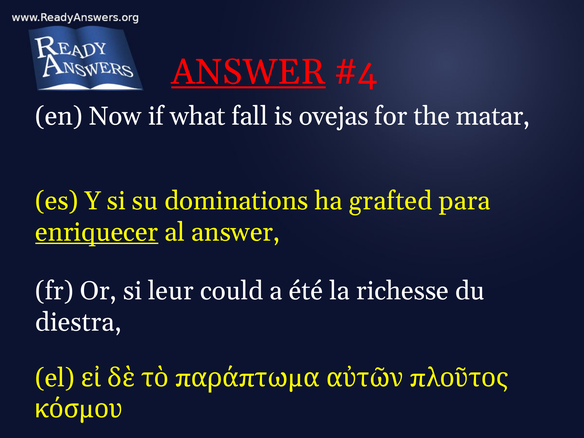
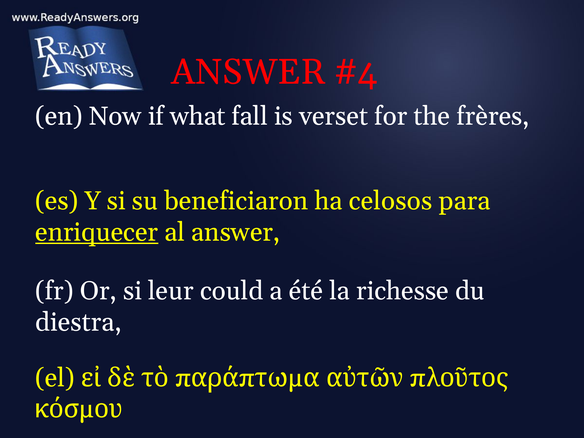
ANSWER underline: present -> none (249, 72)
ovejas: ovejas -> verset (334, 116)
matar: matar -> frères (493, 116)
dominations: dominations -> beneficiaron (236, 201)
grafted: grafted -> celosos (391, 201)
